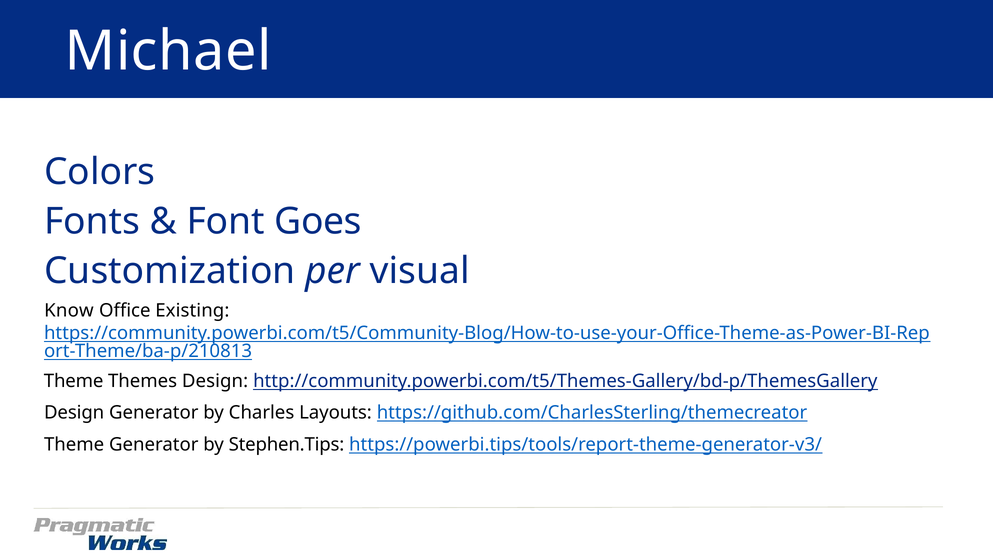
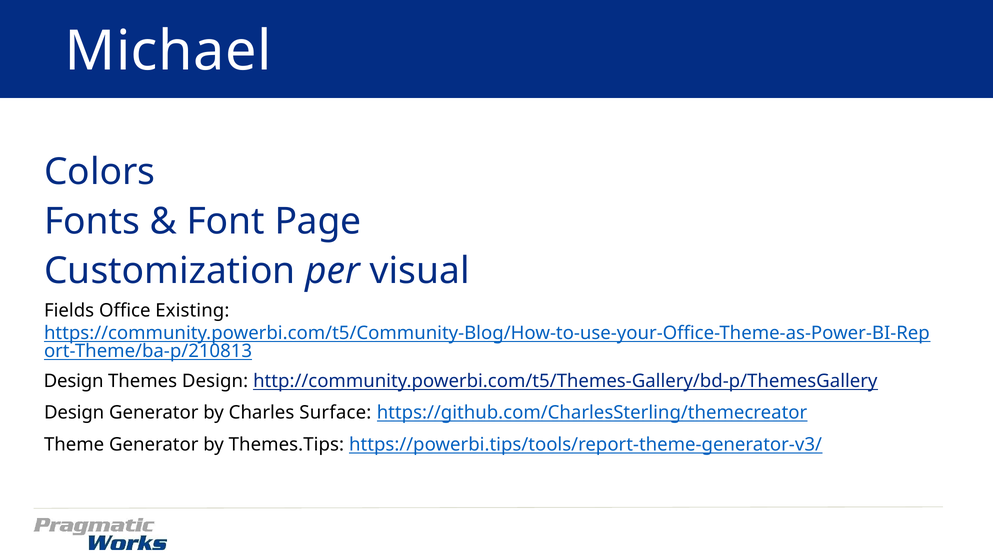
Goes: Goes -> Page (318, 222)
Know: Know -> Fields (69, 311)
Theme: Theme -> Design (74, 382)
Layouts: Layouts -> Surface (335, 413)
Stephen.Tips: Stephen.Tips -> Themes.Tips (286, 445)
